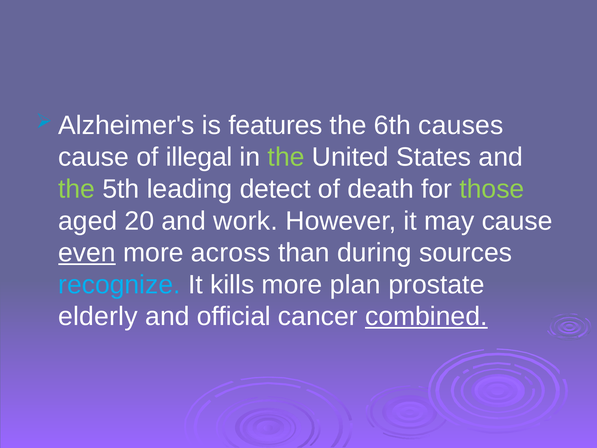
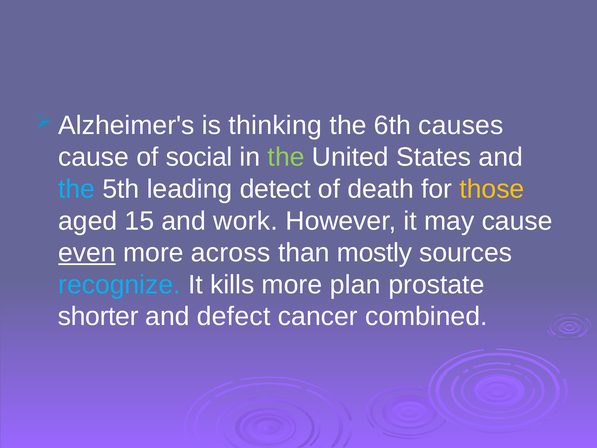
features: features -> thinking (275, 125)
illegal: illegal -> social (199, 157)
the colour: light green -> light blue (77, 189)
those colour: light green -> yellow (492, 189)
20: 20 -> 15 (139, 221)
during: during -> mostly (375, 253)
elderly: elderly -> shorter (98, 316)
official: official -> defect (234, 316)
combined underline: present -> none (426, 316)
